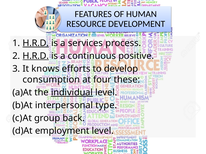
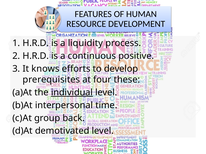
H.R.D underline: present -> none (36, 43)
services: services -> liquidity (85, 43)
H.R.D underline: present -> none (36, 56)
consumption: consumption -> prerequisites (51, 80)
type: type -> time (106, 106)
employment: employment -> demotivated (62, 131)
